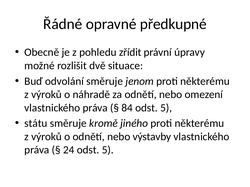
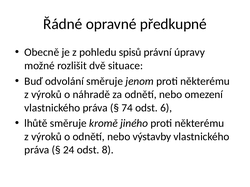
zřídit: zřídit -> spisů (130, 52)
84: 84 -> 74 (127, 108)
5: 5 -> 6 (166, 108)
státu: státu -> lhůtě (36, 124)
24 odst 5: 5 -> 8 (108, 150)
